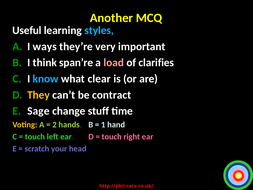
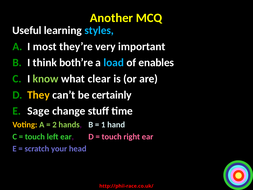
ways: ways -> most (45, 47)
span’re: span’re -> both’re (76, 63)
load colour: pink -> light blue (114, 63)
clarifies: clarifies -> enables (156, 63)
know colour: light blue -> light green (46, 79)
contract: contract -> certainly (112, 95)
